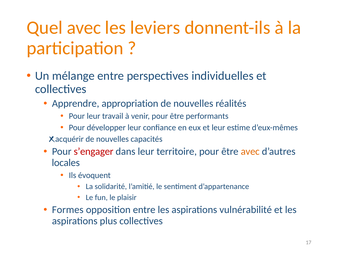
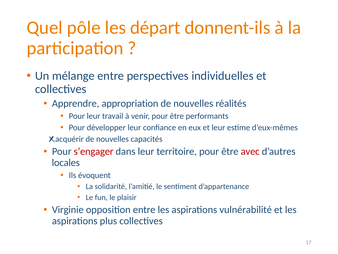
Quel avec: avec -> pôle (84, 28)
leviers: leviers -> départ (155, 28)
avec colour: orange -> red (250, 151)
Formes: Formes -> Virginie (68, 209)
